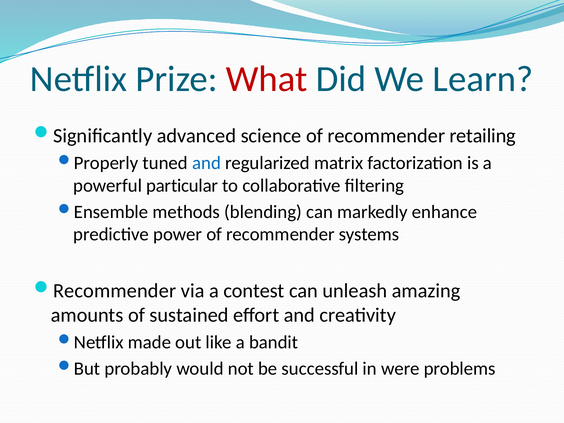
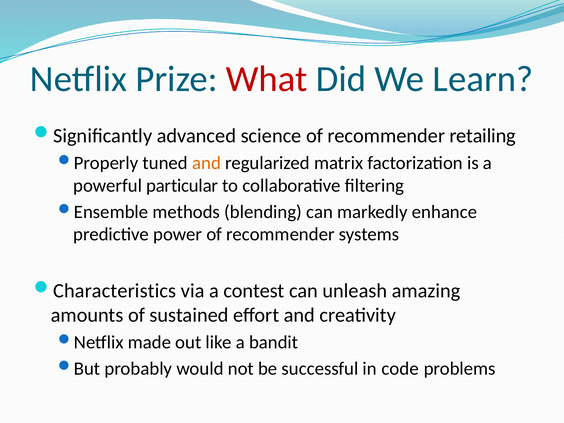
and colour: blue -> orange (207, 163)
Recommender: Recommender -> Characteristics (115, 291)
were: were -> code (400, 369)
